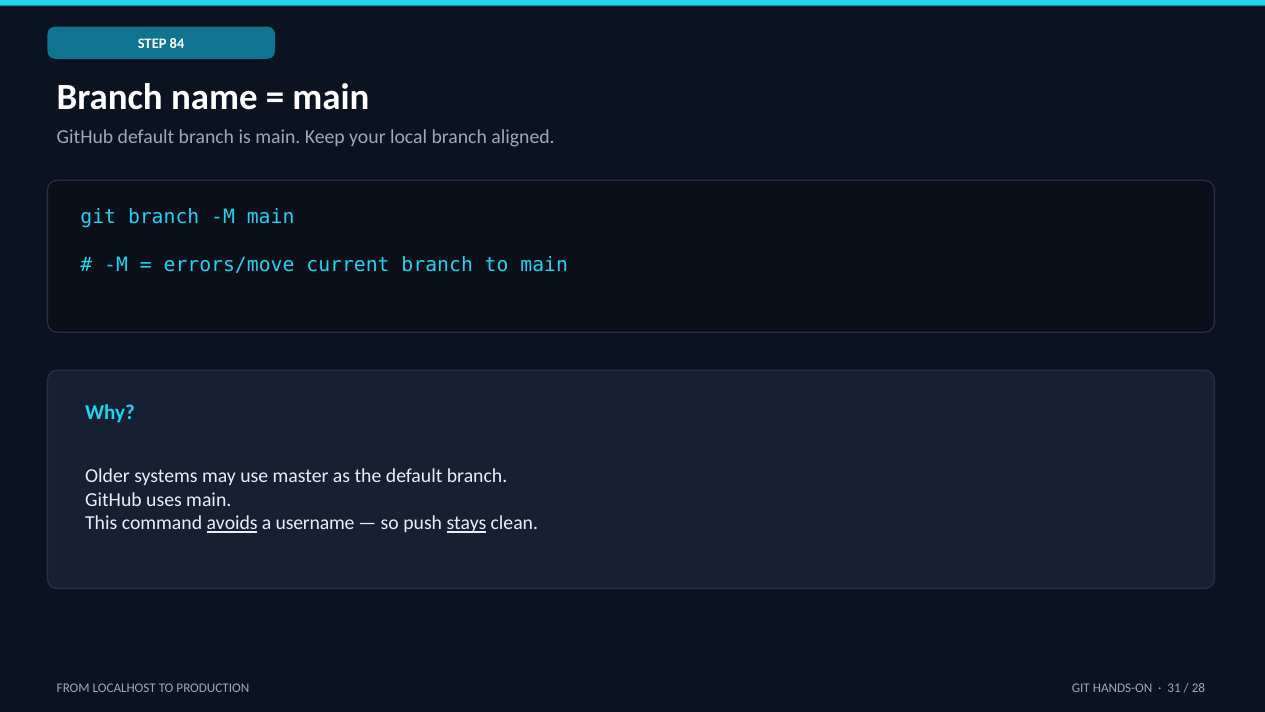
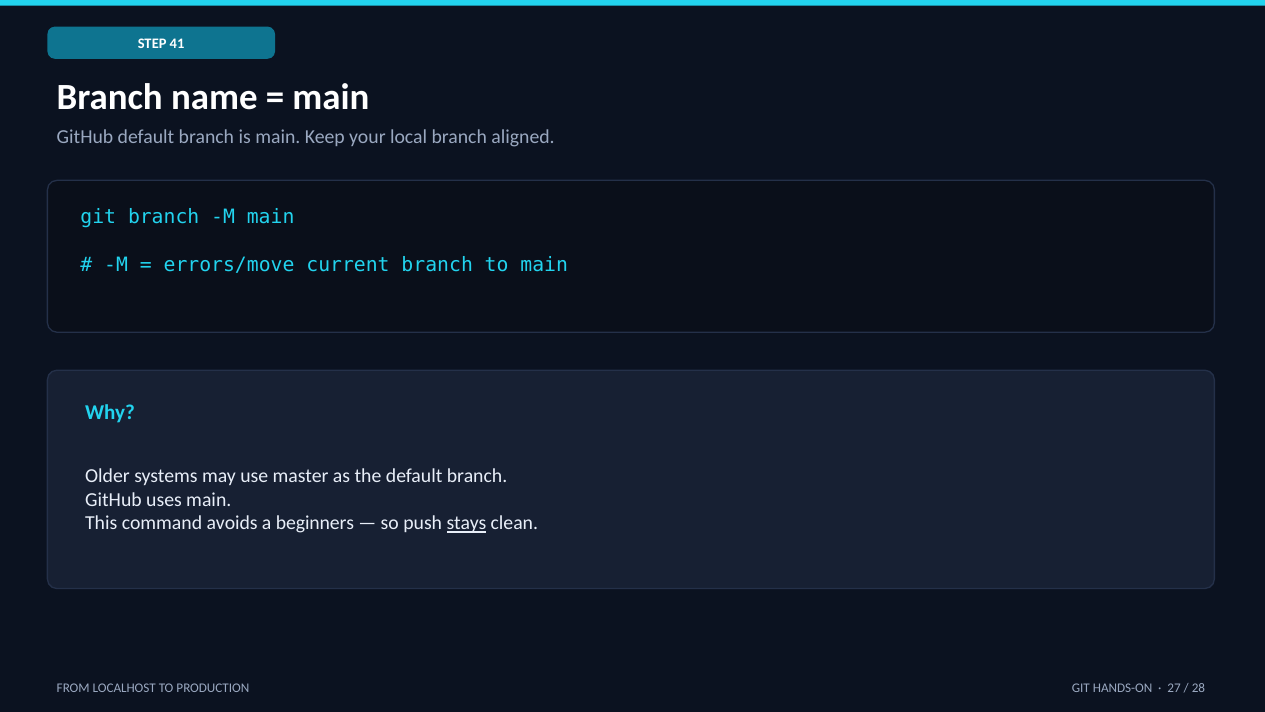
84: 84 -> 41 (177, 44)
avoids underline: present -> none (232, 523)
username: username -> beginners (315, 523)
31: 31 -> 27 (1174, 688)
